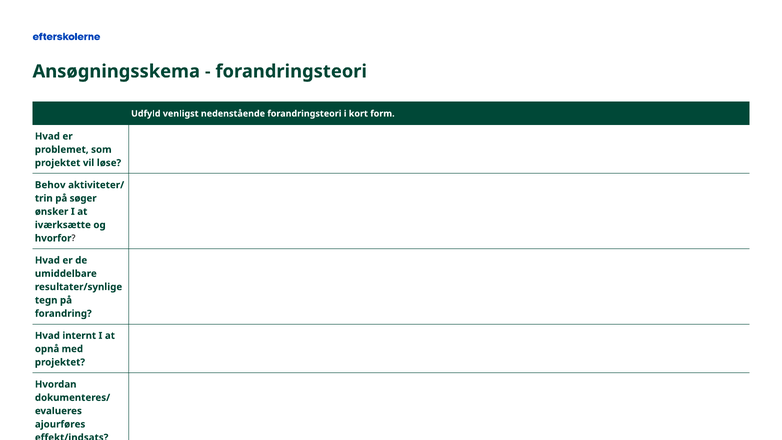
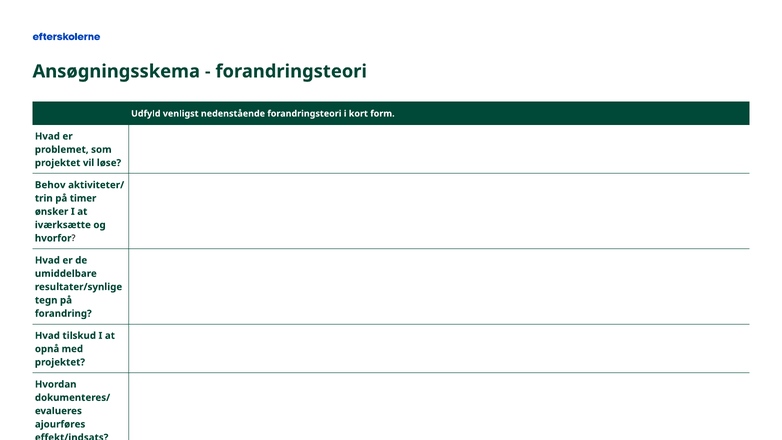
søger: søger -> timer (83, 198)
internt: internt -> tilskud (79, 336)
